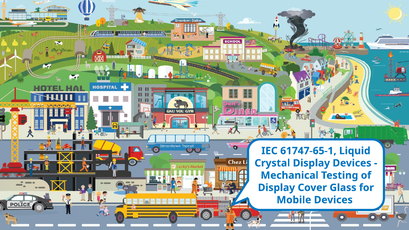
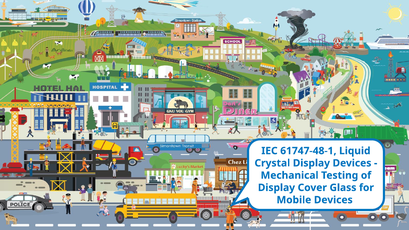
61747-65-1: 61747-65-1 -> 61747-48-1 (308, 151)
